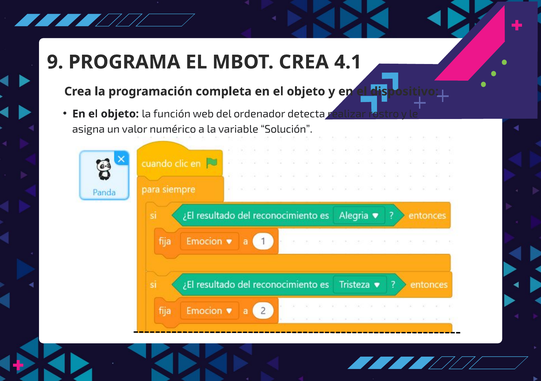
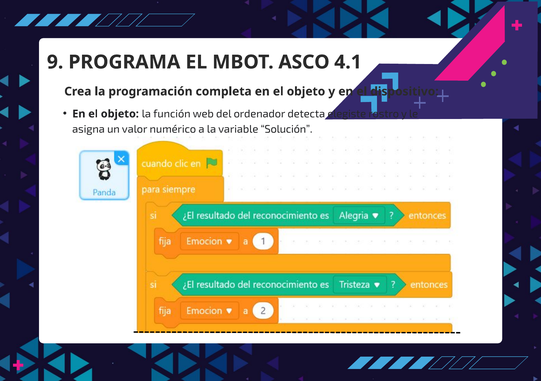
MBOT CREA: CREA -> ASCO (304, 62)
realizar: realizar -> elegiste (347, 114)
